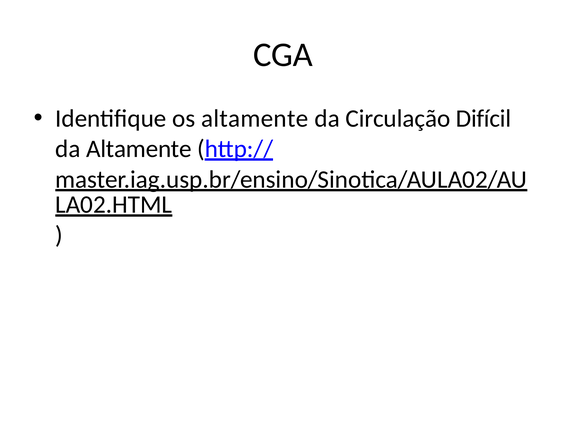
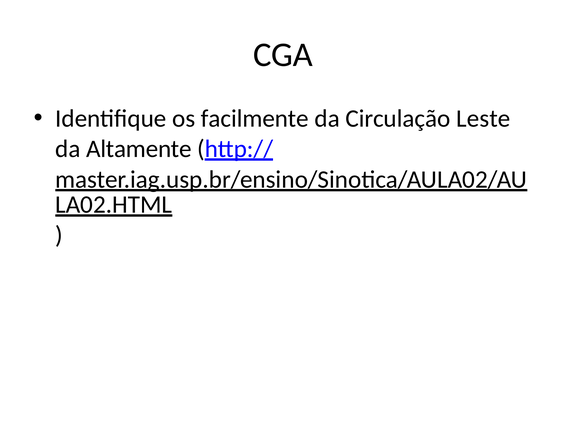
os altamente: altamente -> facilmente (255, 119)
Difícil: Difícil -> Leste (483, 119)
